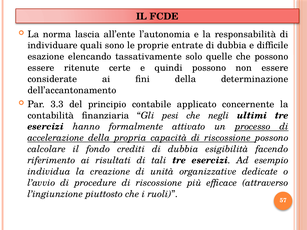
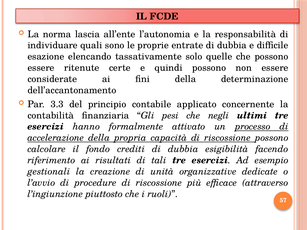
individua: individua -> gestionali (49, 172)
